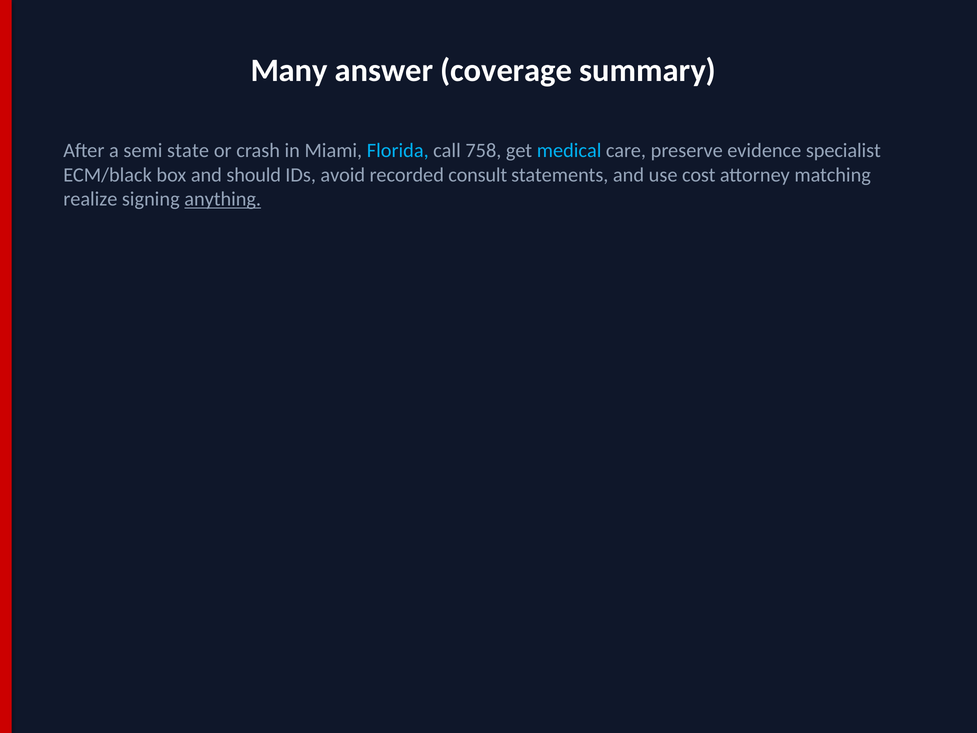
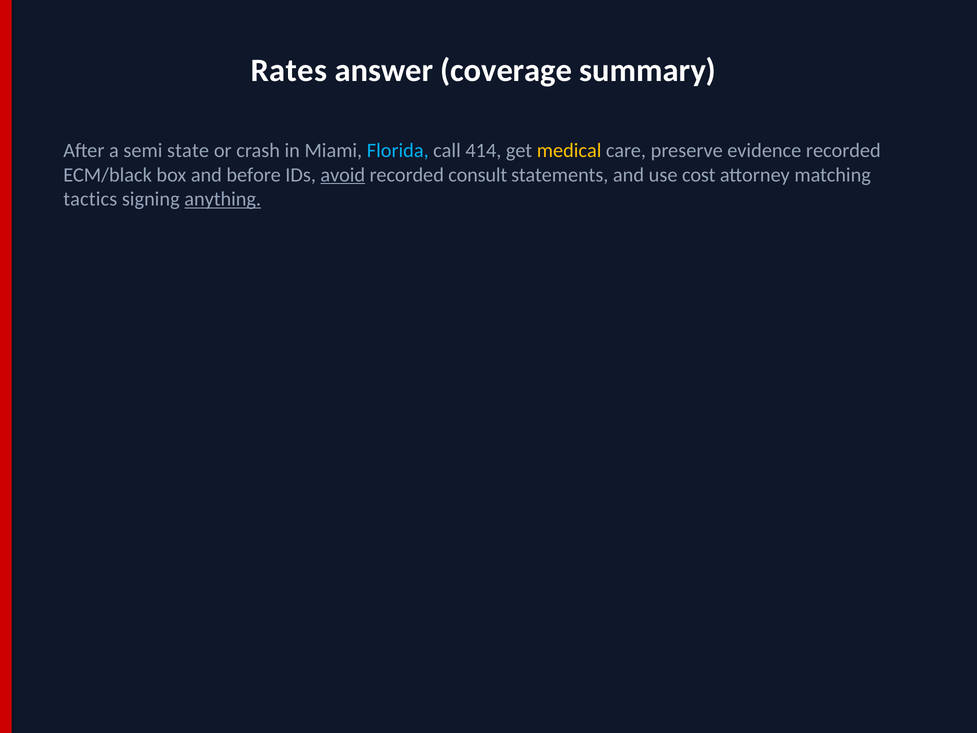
Many: Many -> Rates (289, 71)
758: 758 -> 414 (483, 150)
medical colour: light blue -> yellow (569, 150)
evidence specialist: specialist -> recorded (843, 150)
should: should -> before (254, 175)
avoid underline: none -> present (343, 175)
realize: realize -> tactics (90, 199)
